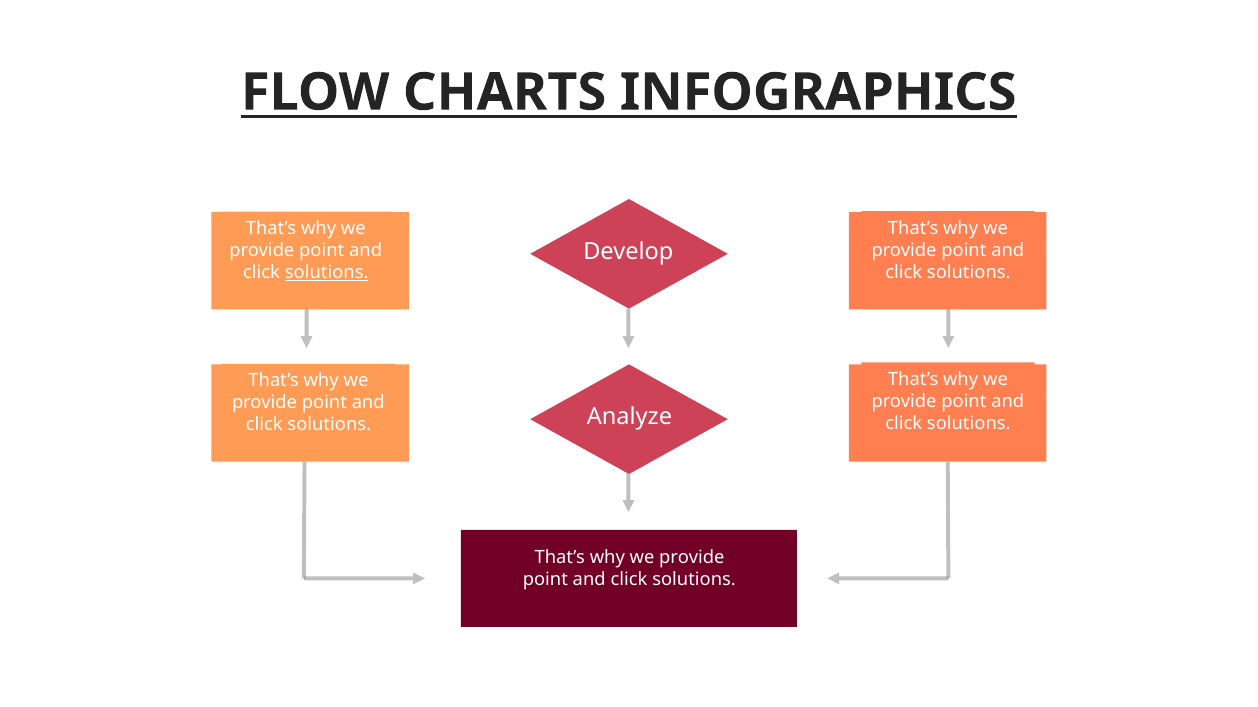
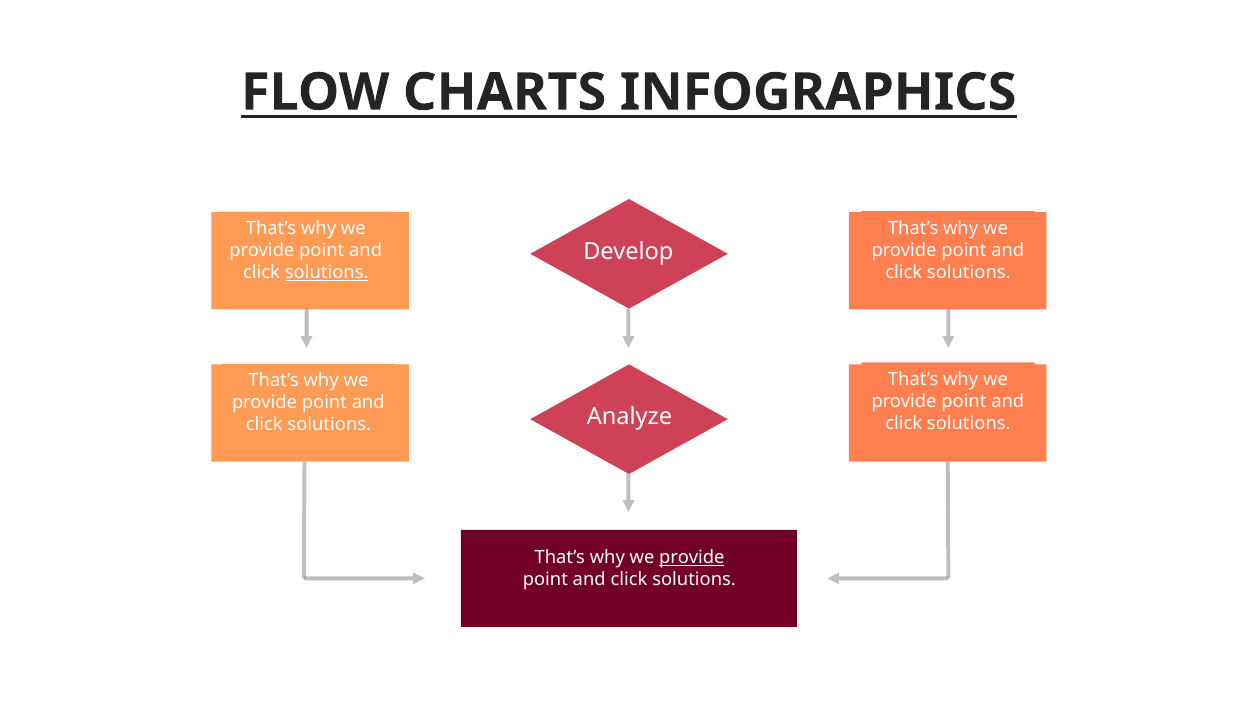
provide underline: none -> present (692, 558)
